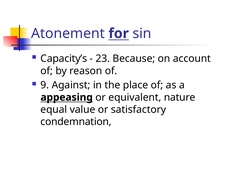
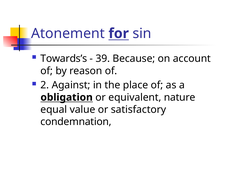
Capacity’s: Capacity’s -> Towards’s (64, 58)
23: 23 -> 39 (103, 58)
9: 9 -> 2 (45, 85)
appeasing: appeasing -> obligation (67, 97)
